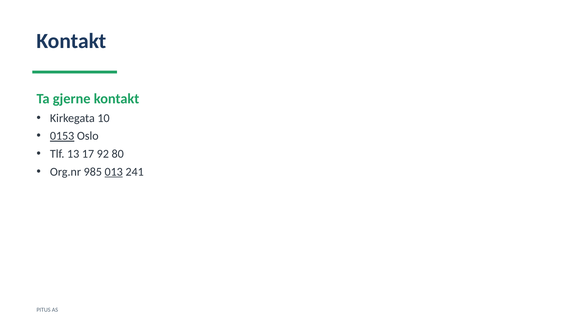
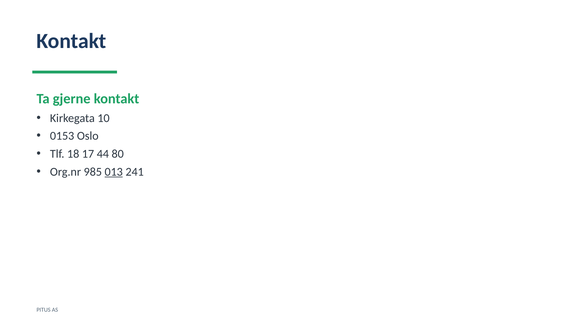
0153 underline: present -> none (62, 136)
13: 13 -> 18 (73, 154)
92: 92 -> 44 (103, 154)
